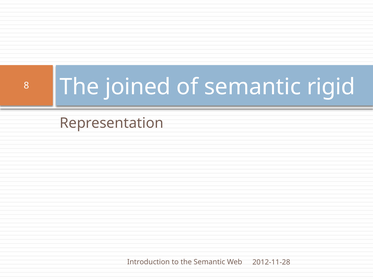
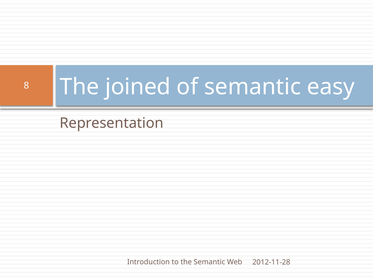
rigid: rigid -> easy (331, 87)
